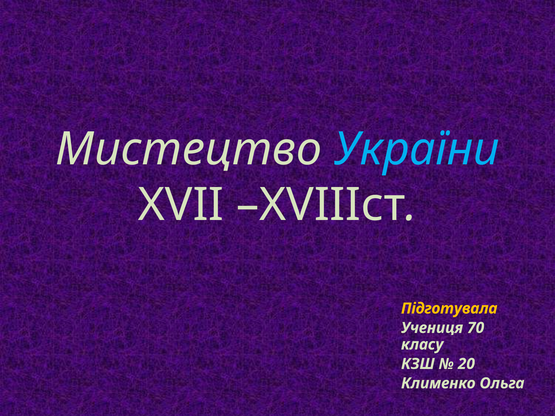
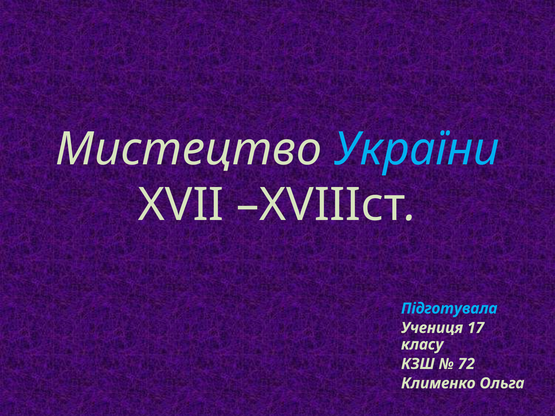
Підготувала colour: yellow -> light blue (449, 309)
70: 70 -> 17 (476, 328)
20: 20 -> 72 (466, 364)
